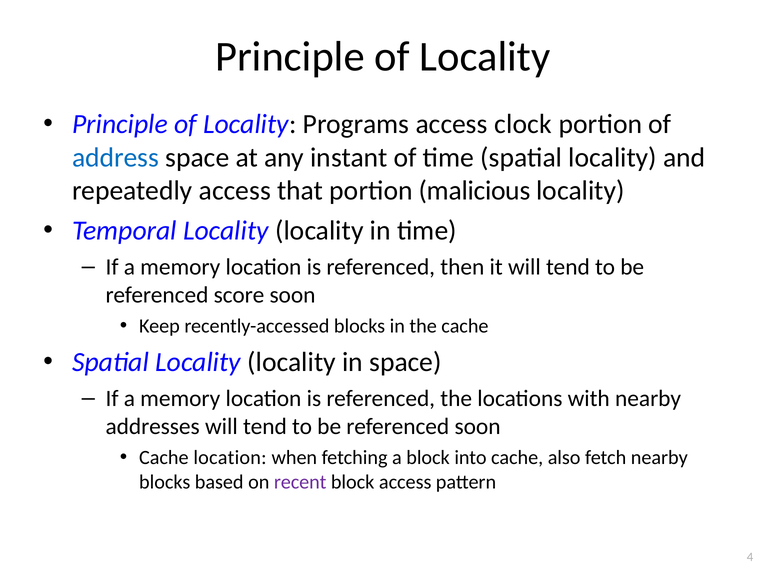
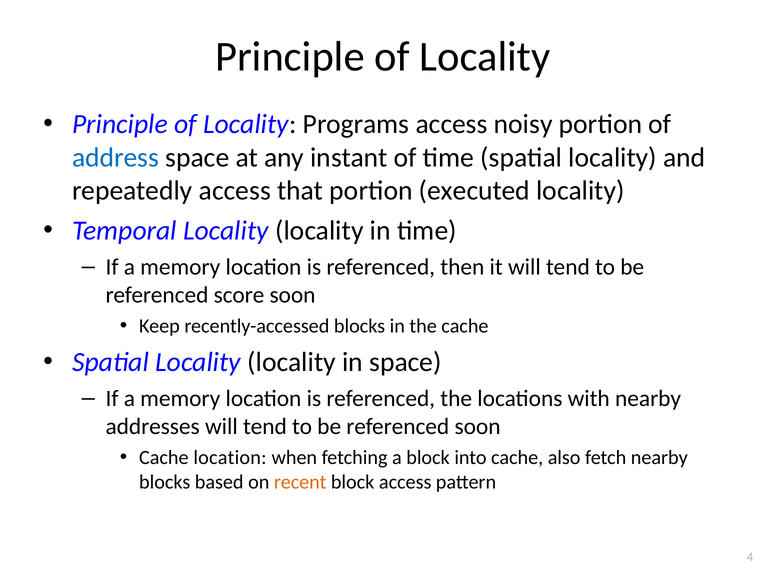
clock: clock -> noisy (523, 124)
malicious: malicious -> executed (474, 190)
recent colour: purple -> orange (300, 482)
